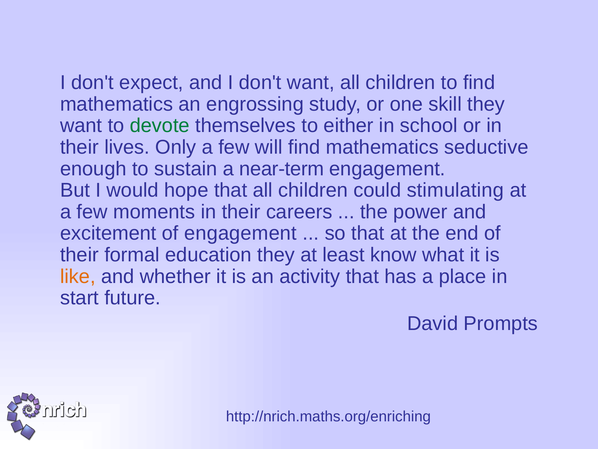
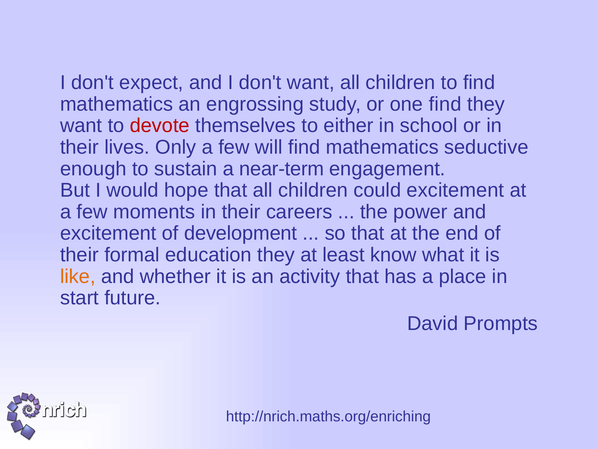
one skill: skill -> find (445, 104)
devote colour: green -> red (160, 126)
could stimulating: stimulating -> excitement (455, 190)
of engagement: engagement -> development (241, 233)
